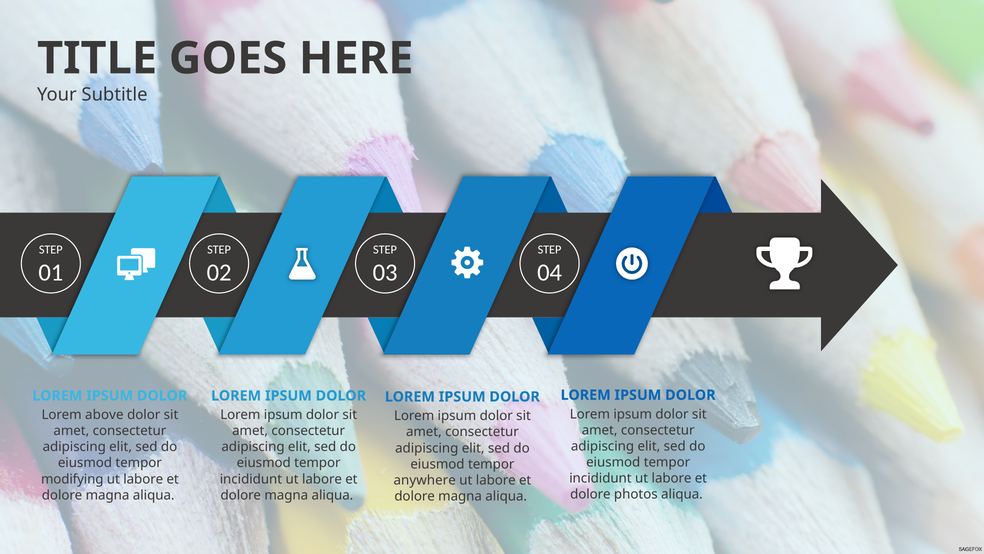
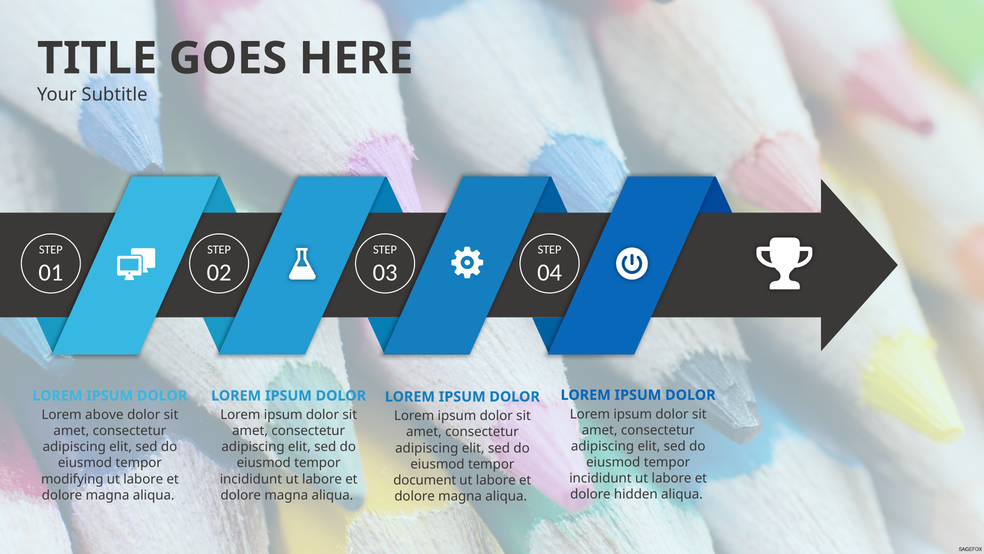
anywhere: anywhere -> document (425, 480)
photos: photos -> hidden (636, 494)
